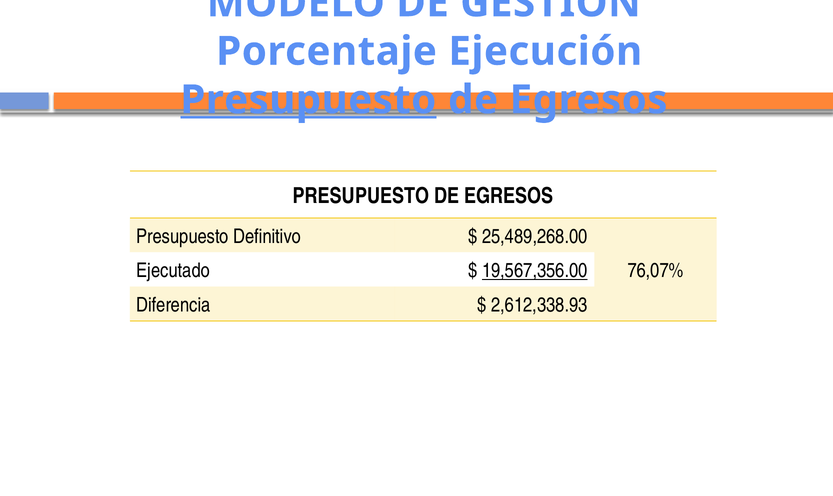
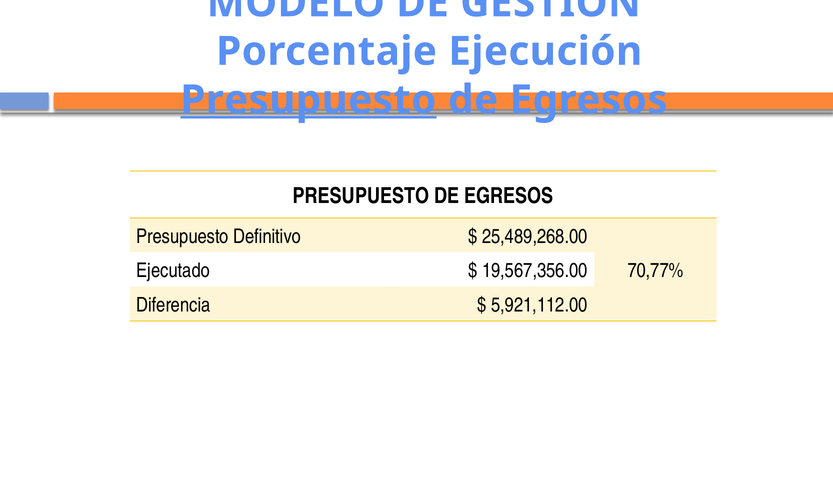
19,567,356.00 underline: present -> none (535, 271)
76,07%: 76,07% -> 70,77% (656, 271)
2,612,338.93: 2,612,338.93 -> 5,921,112.00 (539, 305)
